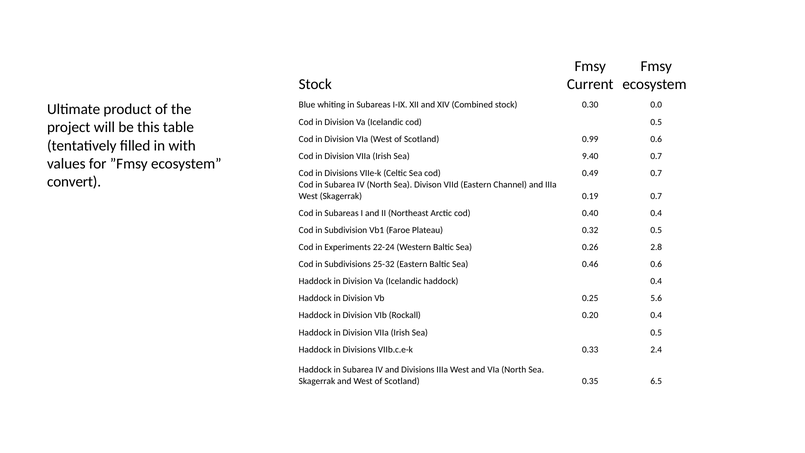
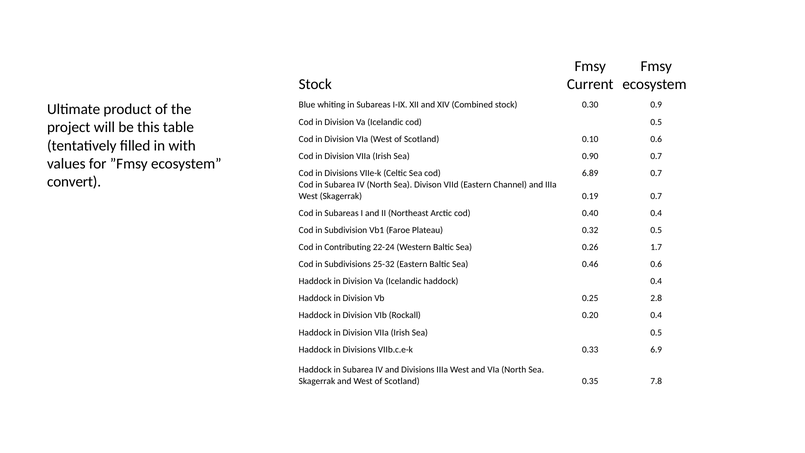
0.0: 0.0 -> 0.9 (656, 105)
0.99: 0.99 -> 0.10 (590, 139)
9.40: 9.40 -> 0.90 (590, 156)
0.49: 0.49 -> 6.89 (590, 173)
Experiments: Experiments -> Contributing (348, 247)
2.8: 2.8 -> 1.7 (656, 247)
5.6: 5.6 -> 2.8 (656, 298)
2.4: 2.4 -> 6.9 (656, 349)
6.5: 6.5 -> 7.8 (656, 381)
